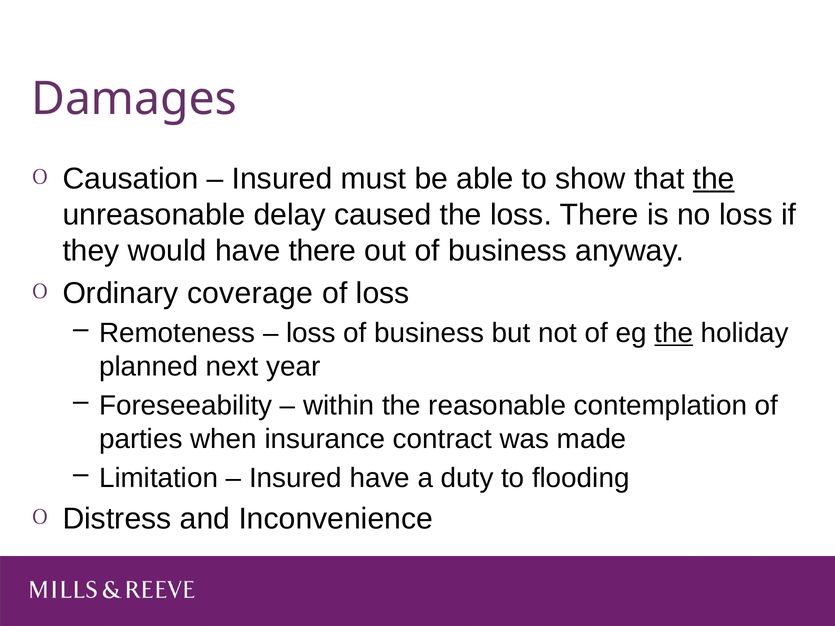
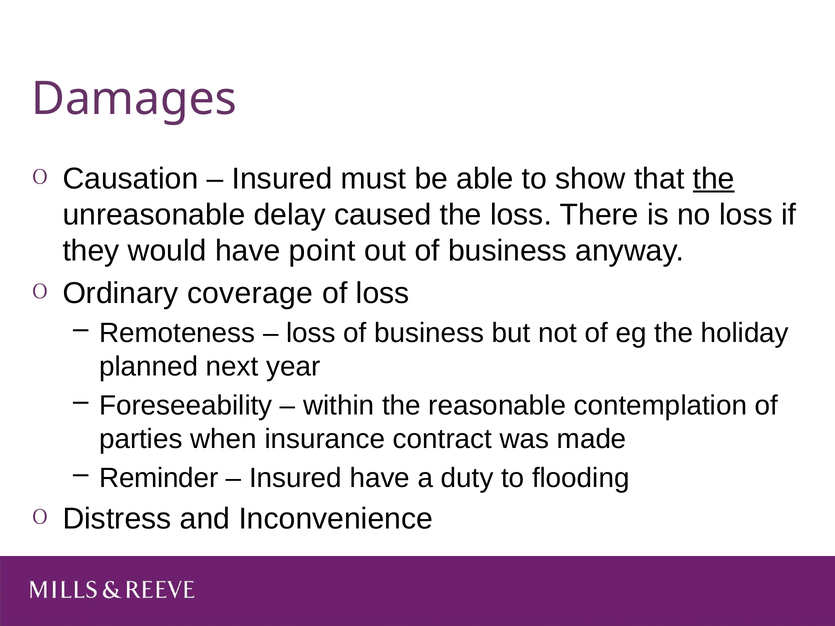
have there: there -> point (322, 251)
the underline: present -> none (674, 333)
Limitation: Limitation -> Reminder (159, 478)
